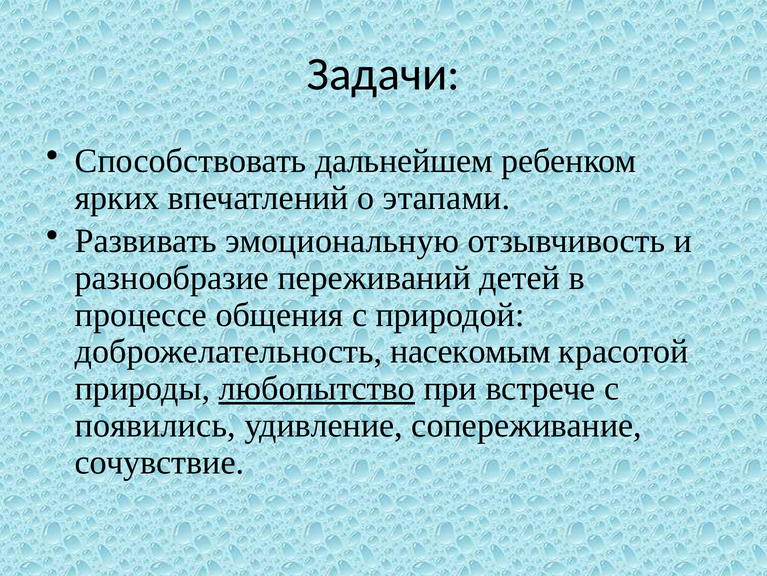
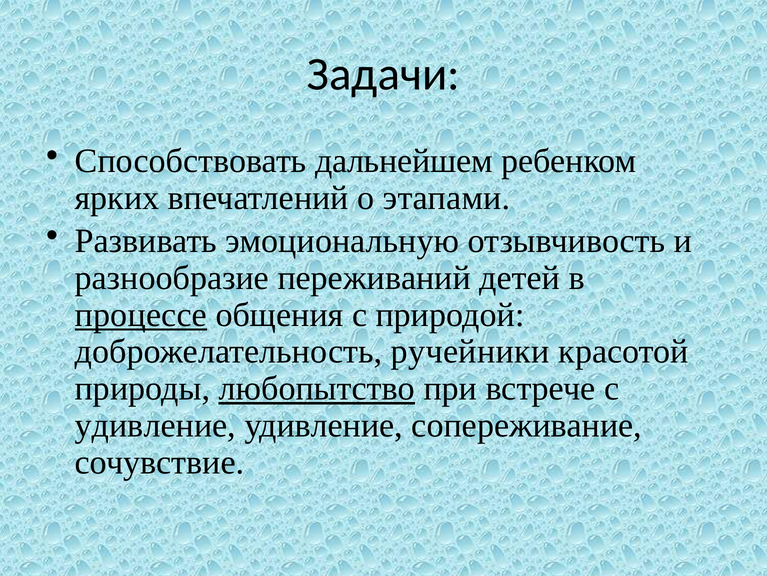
процессе underline: none -> present (141, 314)
насекомым: насекомым -> ручейники (470, 351)
появились: появились -> удивление (155, 425)
